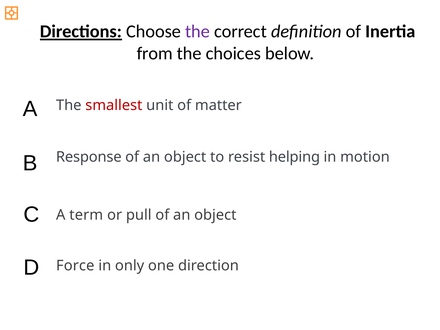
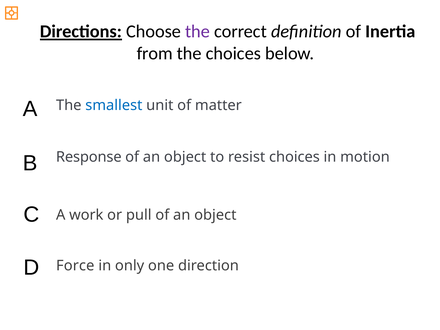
smallest colour: red -> blue (114, 105)
resist helping: helping -> choices (294, 157)
term: term -> work (86, 215)
